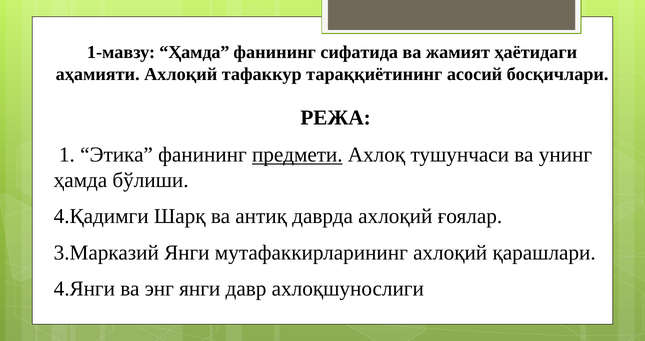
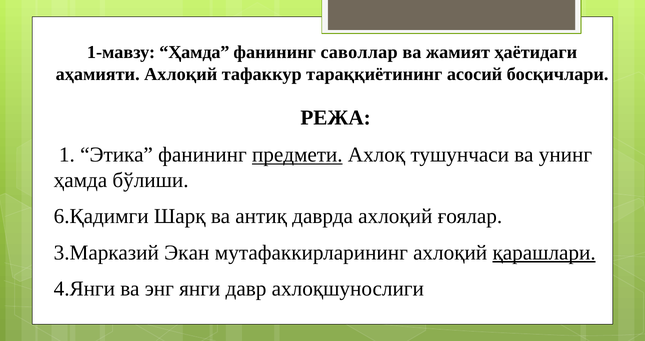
сифатида: сифатида -> саволлар (359, 52)
4.Қадимги: 4.Қадимги -> 6.Қадимги (101, 217)
3.Марказий Янги: Янги -> Экан (187, 253)
қарашлари underline: none -> present (544, 253)
